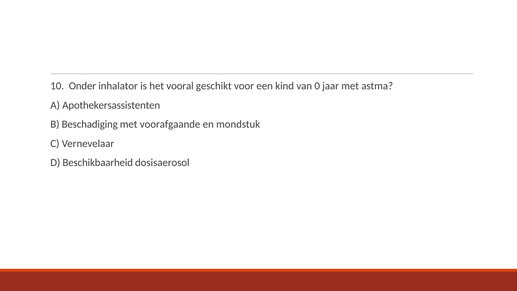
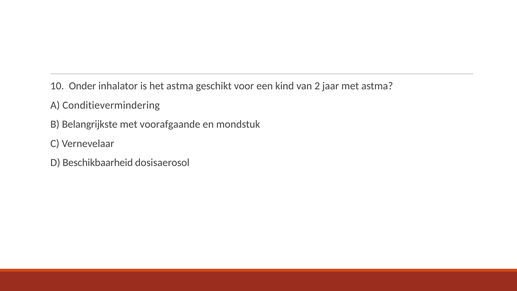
het vooral: vooral -> astma (180, 86)
0: 0 -> 2 (317, 86)
Apothekersassistenten: Apothekersassistenten -> Conditievermindering (111, 105)
Beschadiging: Beschadiging -> Belangrijkste (90, 124)
